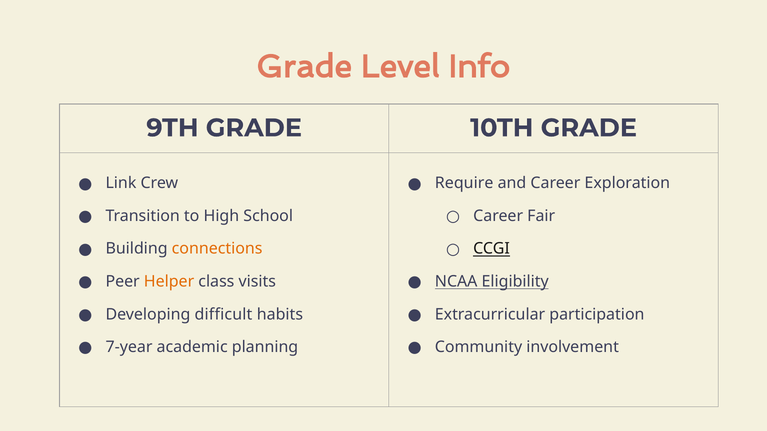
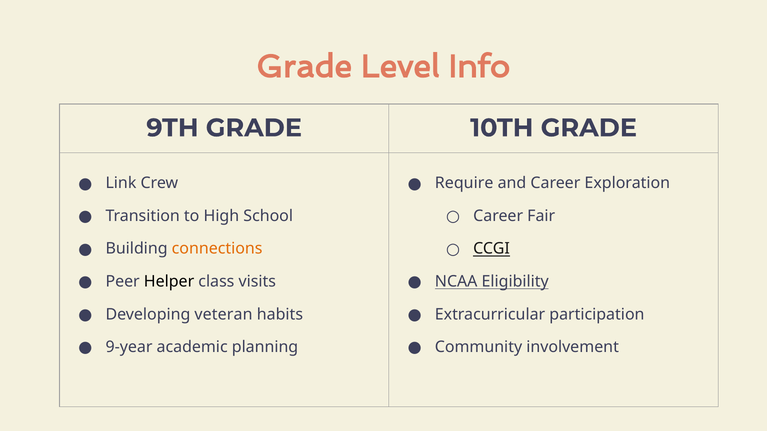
Helper colour: orange -> black (169, 282)
difficult: difficult -> veteran (223, 315)
7-year: 7-year -> 9-year (129, 347)
